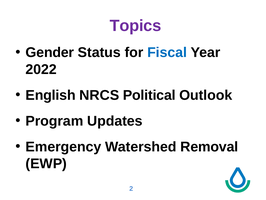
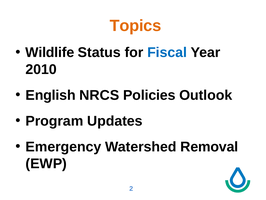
Topics colour: purple -> orange (136, 26)
Gender: Gender -> Wildlife (50, 52)
2022: 2022 -> 2010 (41, 69)
Political: Political -> Policies (149, 95)
